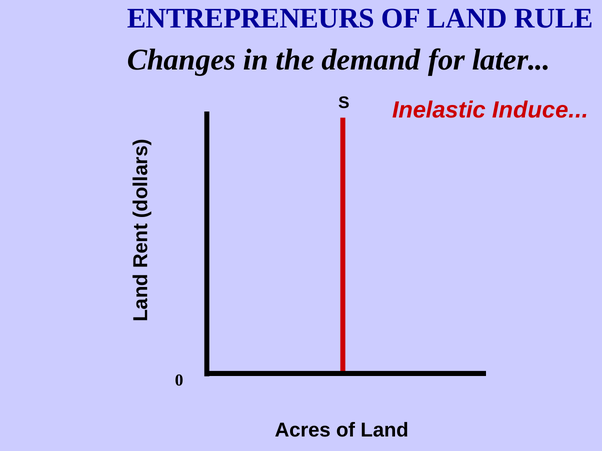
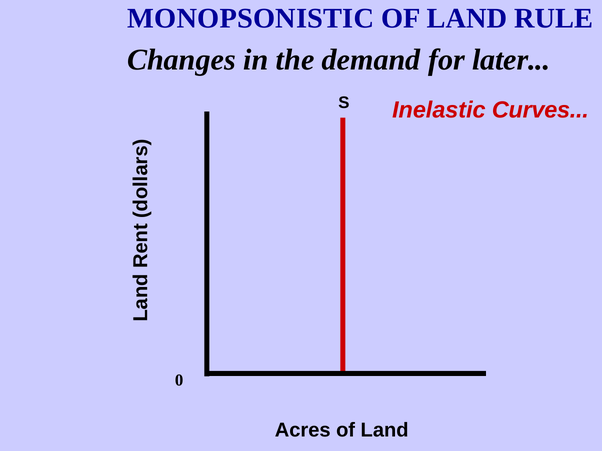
ENTREPRENEURS: ENTREPRENEURS -> MONOPSONISTIC (251, 19)
Induce: Induce -> Curves (540, 110)
